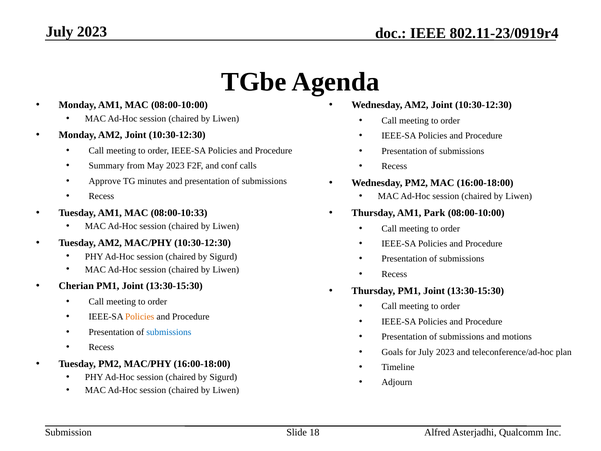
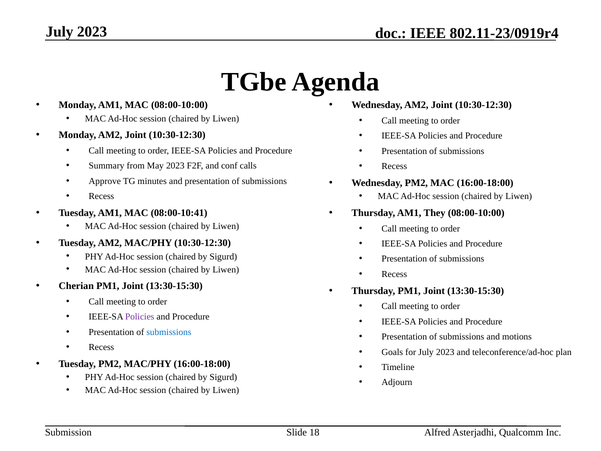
08:00-10:33: 08:00-10:33 -> 08:00-10:41 (179, 213)
Park: Park -> They (435, 213)
Policies colour: orange -> purple (140, 317)
